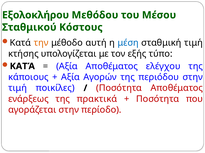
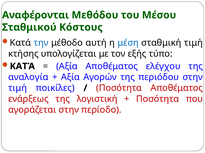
Εξολοκλήρου: Εξολοκλήρου -> Αναφέρονται (36, 15)
την colour: orange -> blue (41, 43)
κάποιους: κάποιους -> αναλογία (28, 77)
πρακτικά: πρακτικά -> λογιστική (97, 99)
